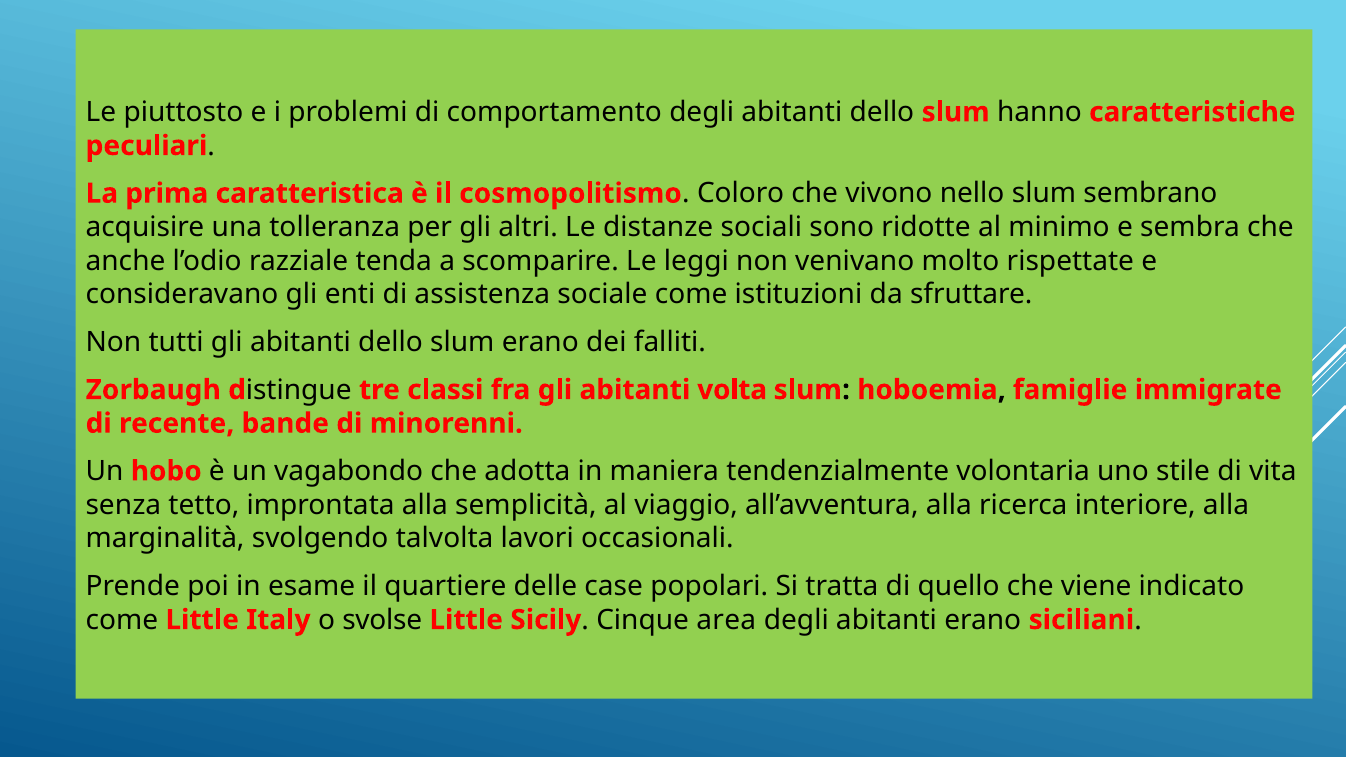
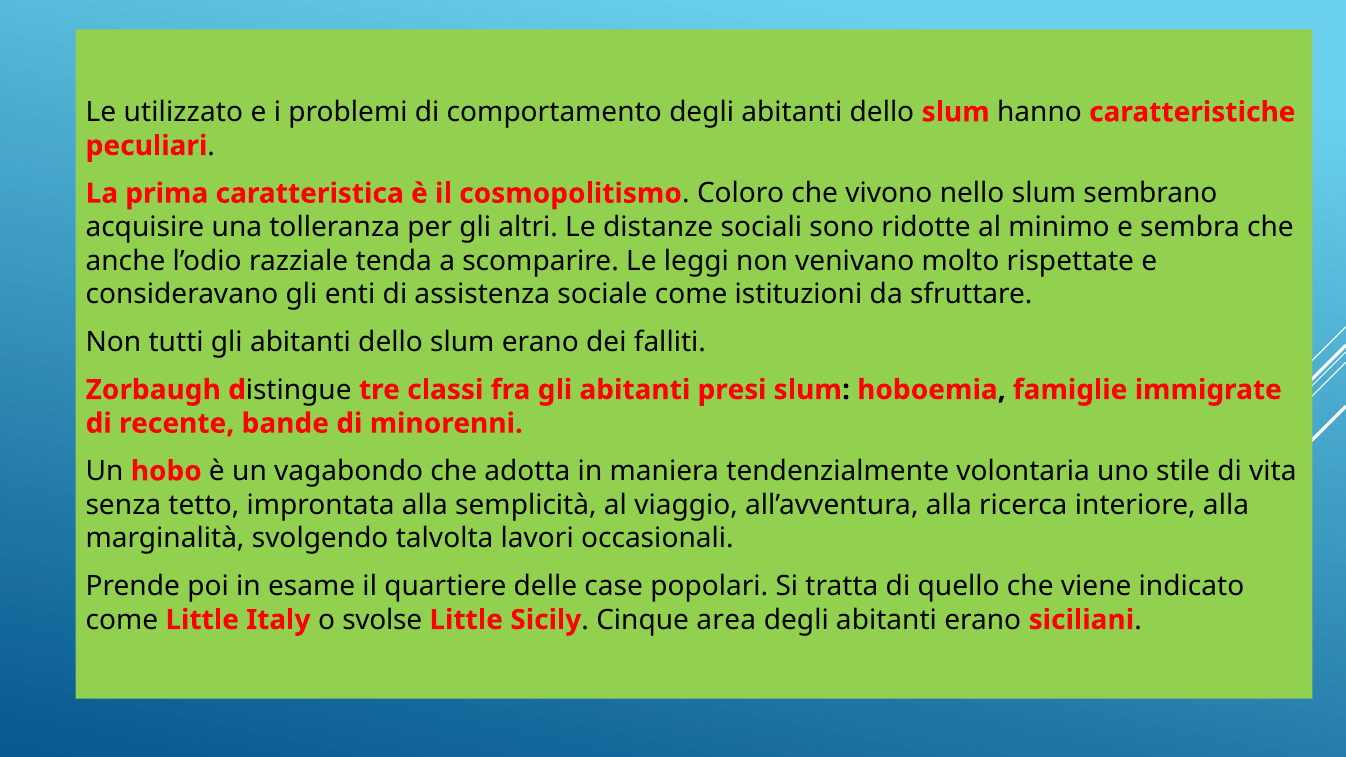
piuttosto: piuttosto -> utilizzato (183, 112)
volta: volta -> presi (732, 390)
